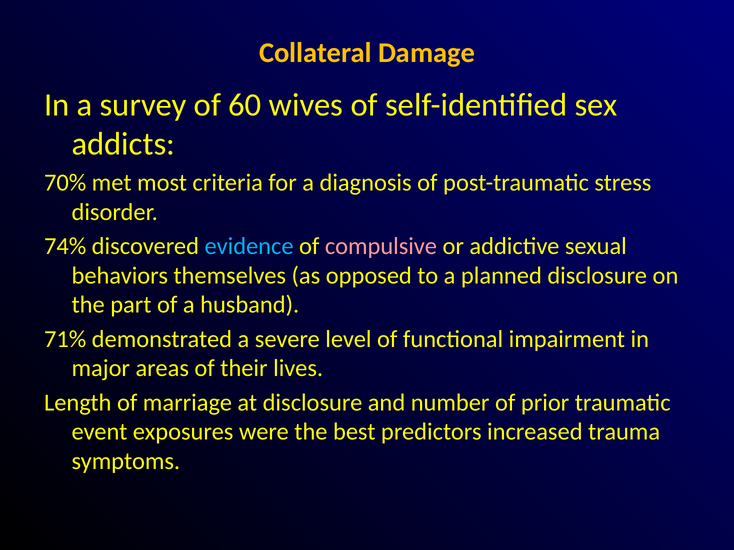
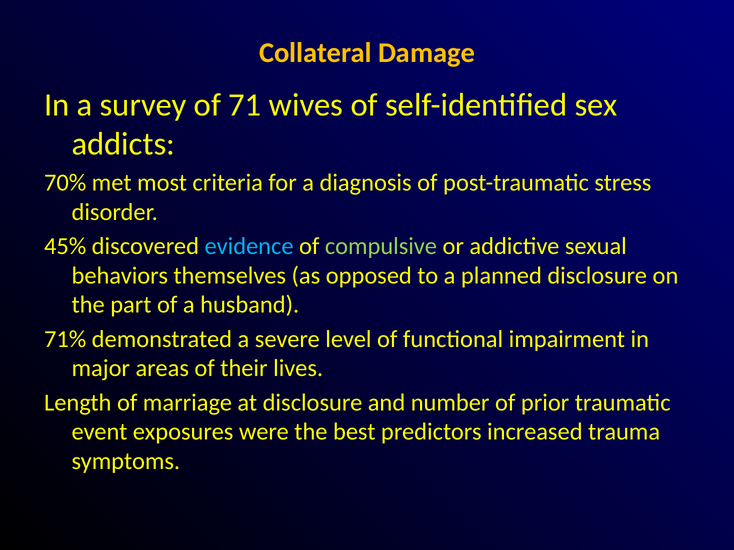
60: 60 -> 71 (245, 105)
74%: 74% -> 45% (65, 246)
compulsive colour: pink -> light green (381, 246)
